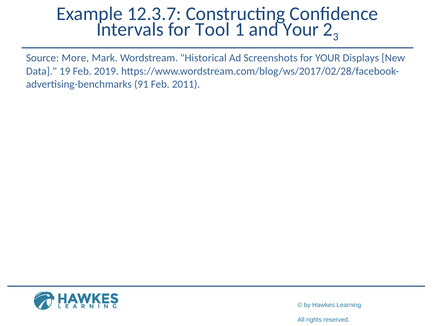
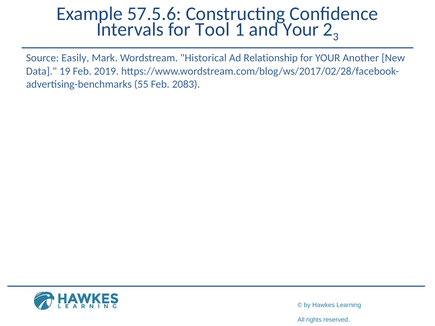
12.3.7: 12.3.7 -> 57.5.6 (154, 14)
More: More -> Easily (75, 58)
Screenshots: Screenshots -> Relationship (271, 58)
Displays: Displays -> Another (361, 58)
91: 91 -> 55 (141, 84)
2011: 2011 -> 2083 (186, 84)
